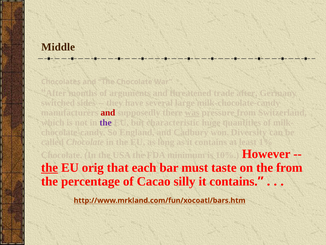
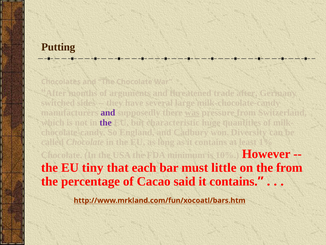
Middle: Middle -> Putting (58, 47)
and colour: red -> purple (108, 113)
the underline: present -> none (50, 167)
orig: orig -> tiny (93, 167)
taste: taste -> little (224, 167)
silly: silly -> said (185, 181)
